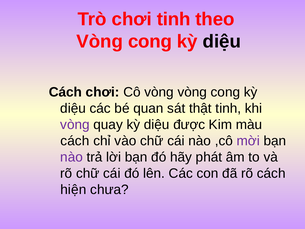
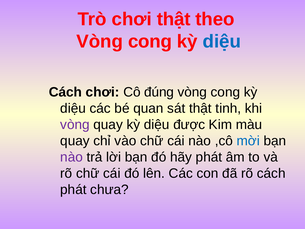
chơi tinh: tinh -> thật (174, 19)
diệu colour: black -> blue (222, 41)
Cô vòng: vòng -> đúng (159, 92)
cách: cách -> quay (75, 141)
mời colour: purple -> blue (248, 141)
hiện: hiện -> phát (73, 190)
